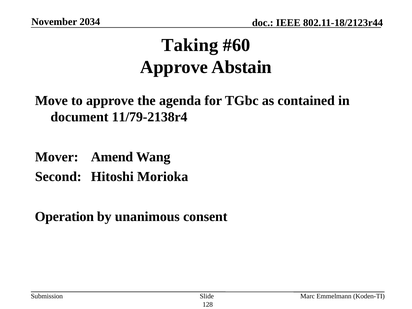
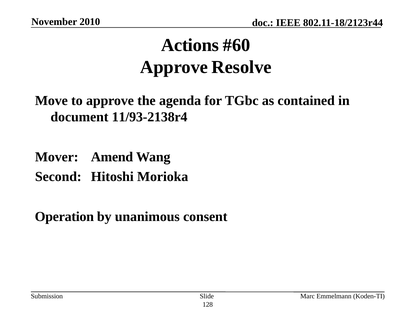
2034: 2034 -> 2010 (90, 22)
Taking: Taking -> Actions (190, 45)
Abstain: Abstain -> Resolve (242, 67)
11/79-2138r4: 11/79-2138r4 -> 11/93-2138r4 (150, 117)
